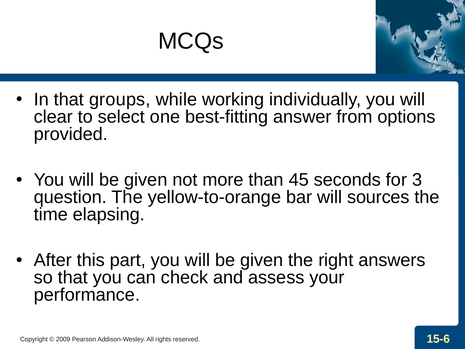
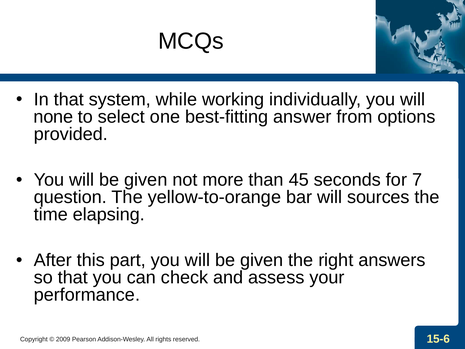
groups: groups -> system (120, 99)
clear: clear -> none (53, 117)
3: 3 -> 7 (417, 180)
